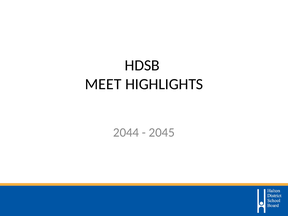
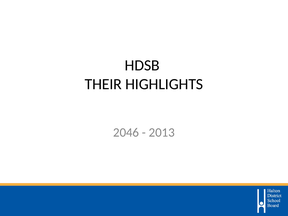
MEET: MEET -> THEIR (103, 84)
2044: 2044 -> 2046 (126, 132)
2045: 2045 -> 2013 (162, 132)
